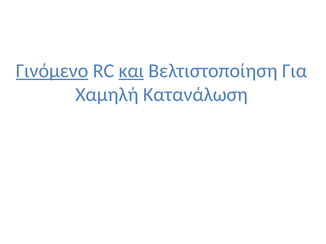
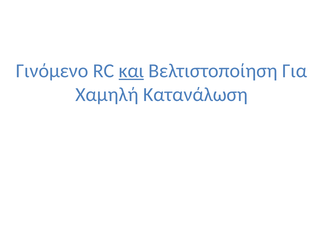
Γινόμενο underline: present -> none (52, 71)
